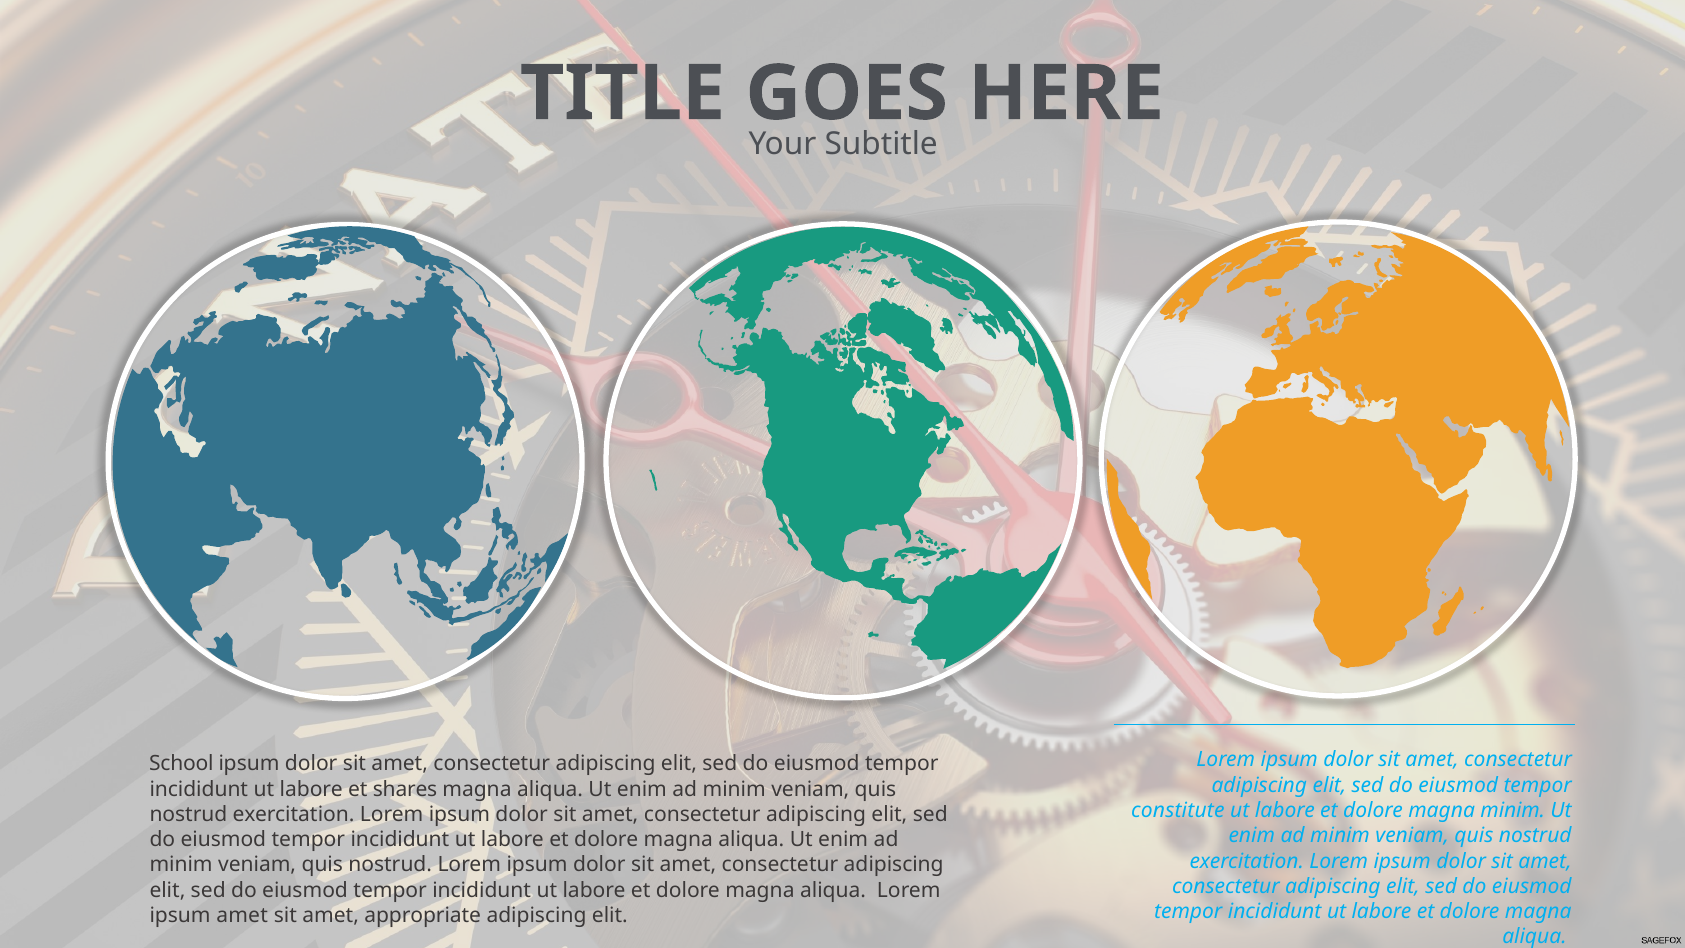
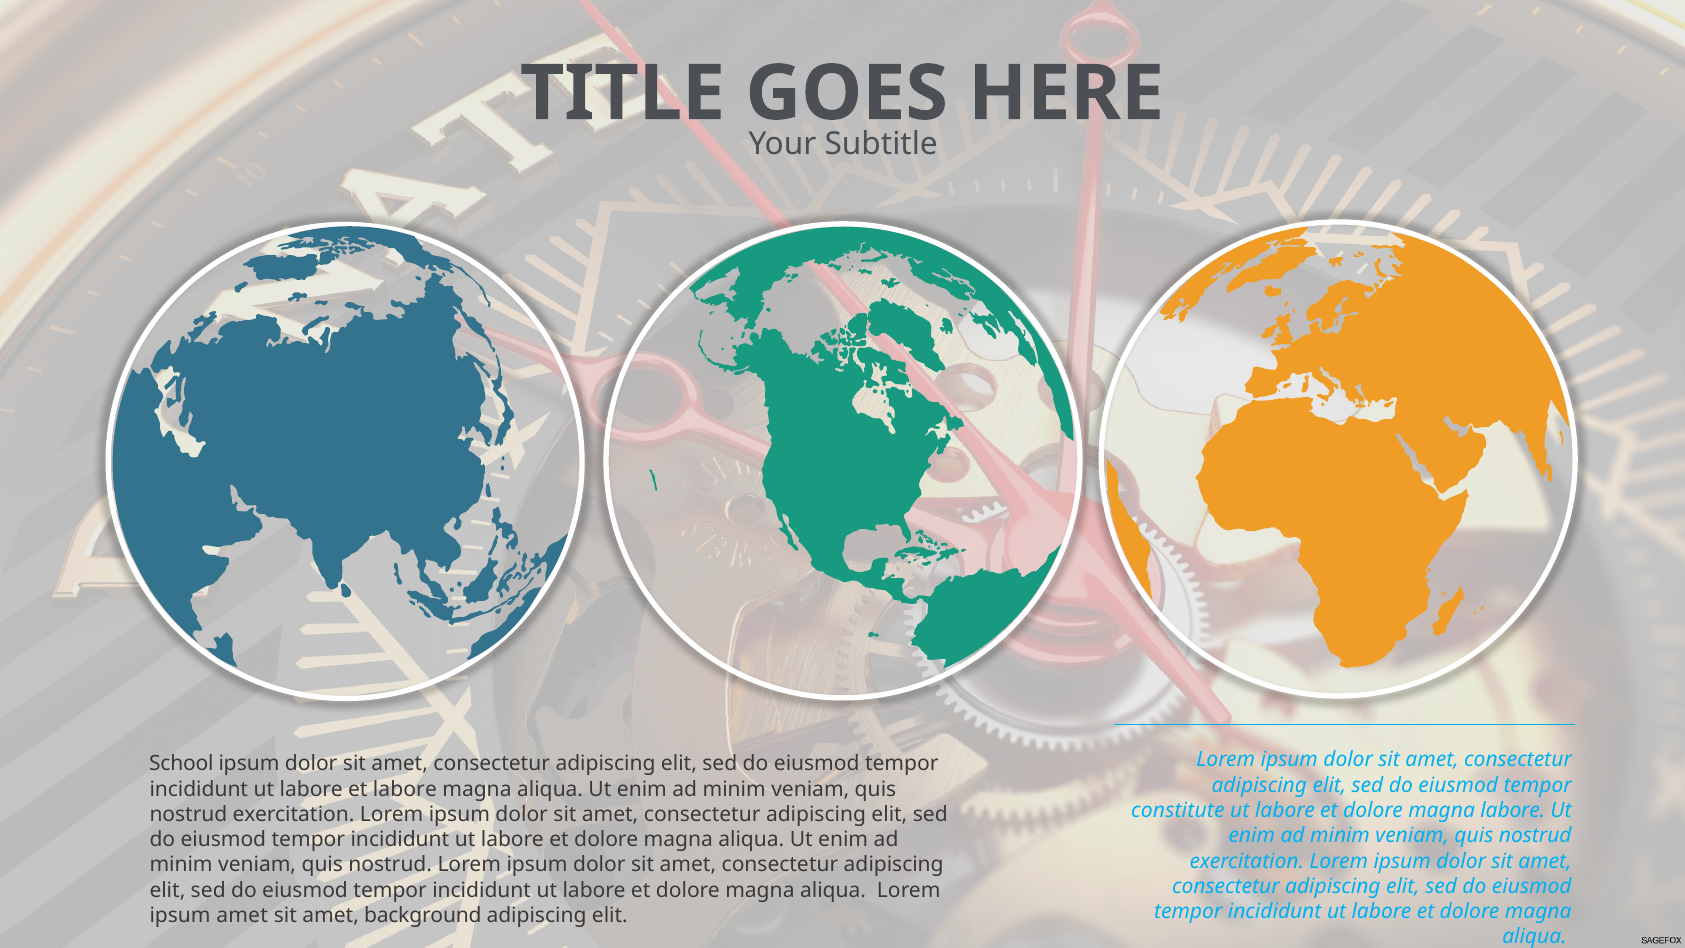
et shares: shares -> labore (405, 789)
magna minim: minim -> labore (1513, 810)
appropriate: appropriate -> background (423, 915)
